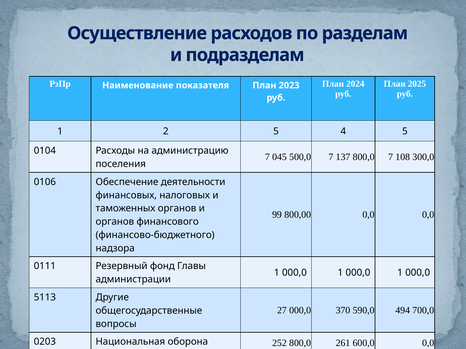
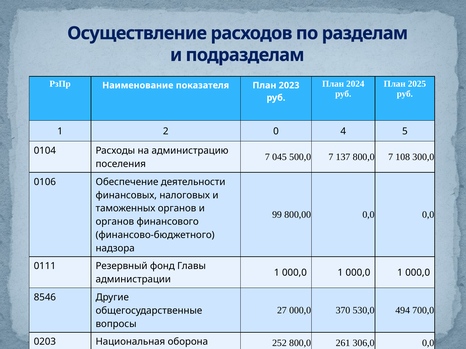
2 5: 5 -> 0 (276, 132)
5113: 5113 -> 8546 (45, 298)
590,0: 590,0 -> 530,0 (364, 311)
600,0: 600,0 -> 306,0 (364, 343)
